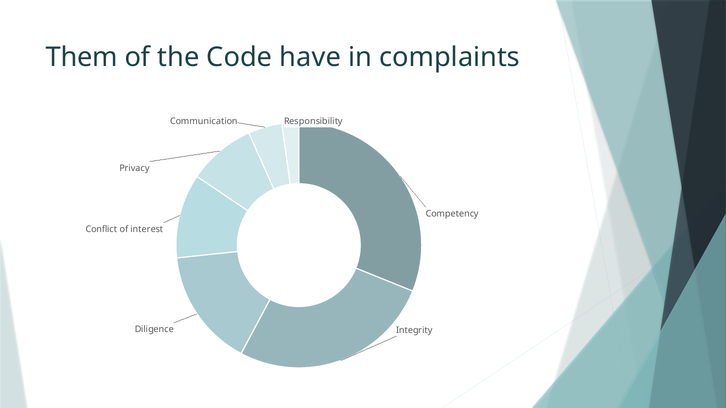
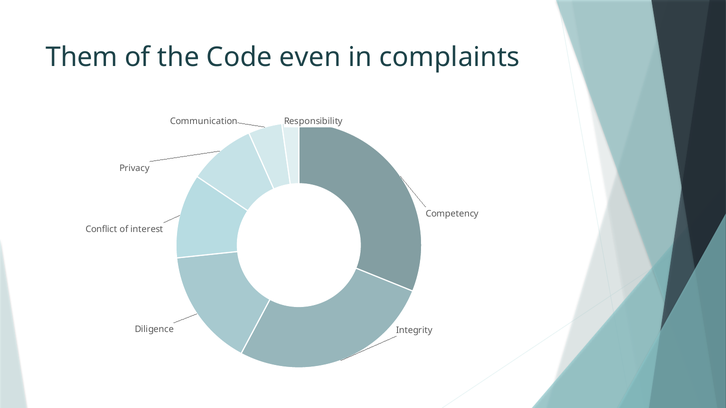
have: have -> even (310, 57)
